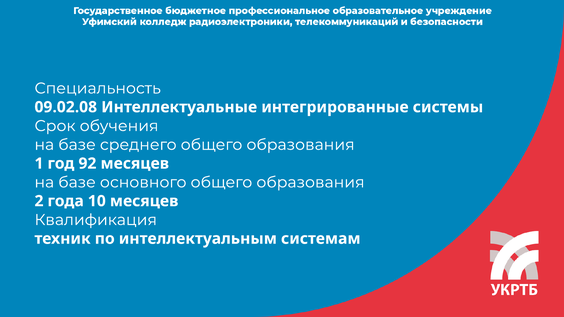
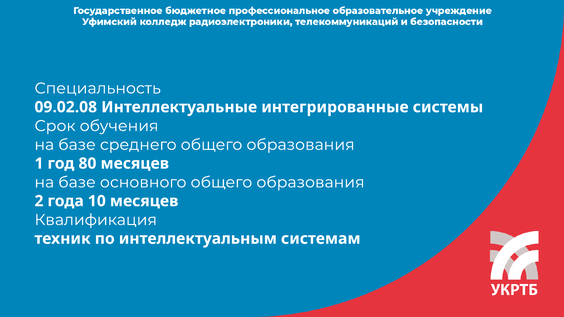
92: 92 -> 80 (87, 164)
